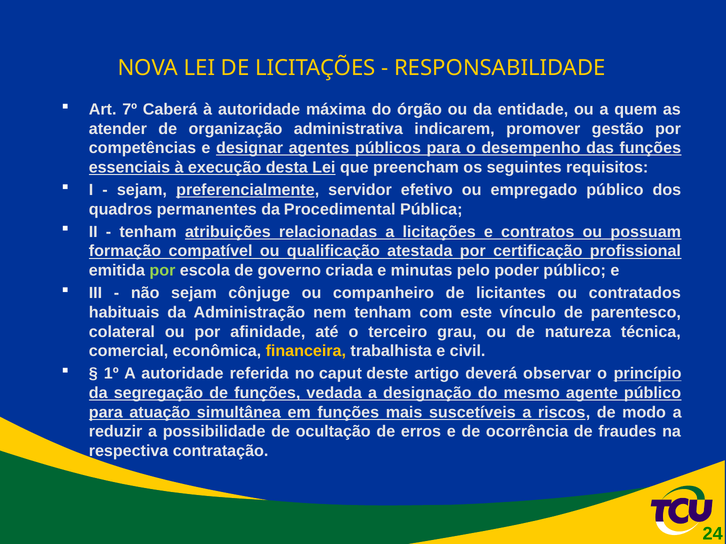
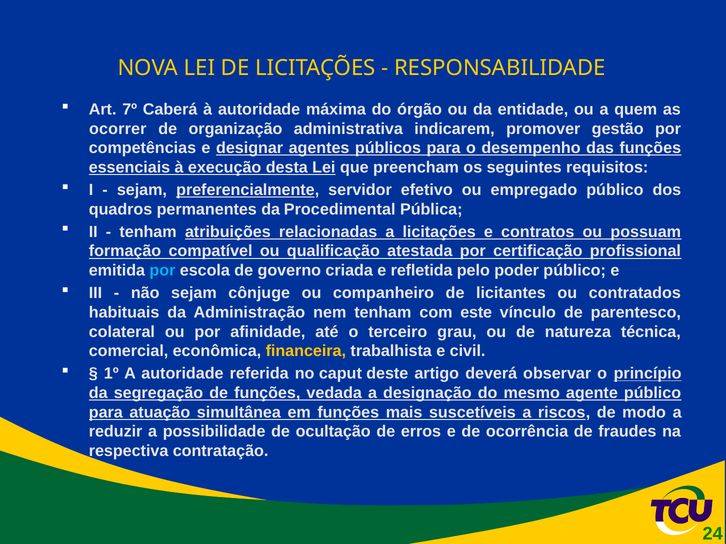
atender: atender -> ocorrer (118, 129)
por colour: light green -> light blue (162, 271)
minutas: minutas -> refletida (422, 271)
